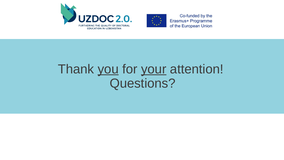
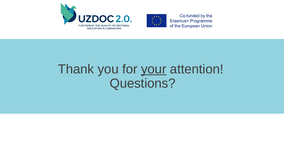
you underline: present -> none (108, 69)
